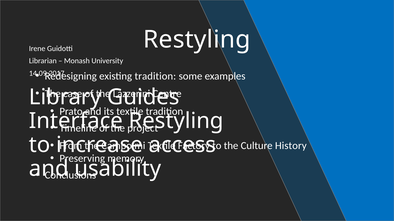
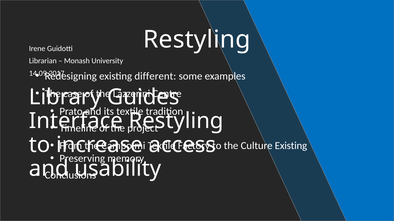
existing tradition: tradition -> different (155, 76)
Culture History: History -> Existing (291, 146)
